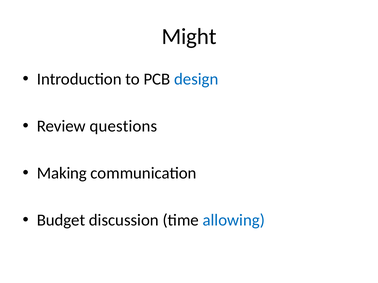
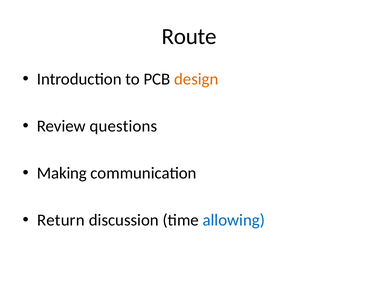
Might: Might -> Route (189, 37)
design colour: blue -> orange (196, 79)
Budget: Budget -> Return (61, 221)
